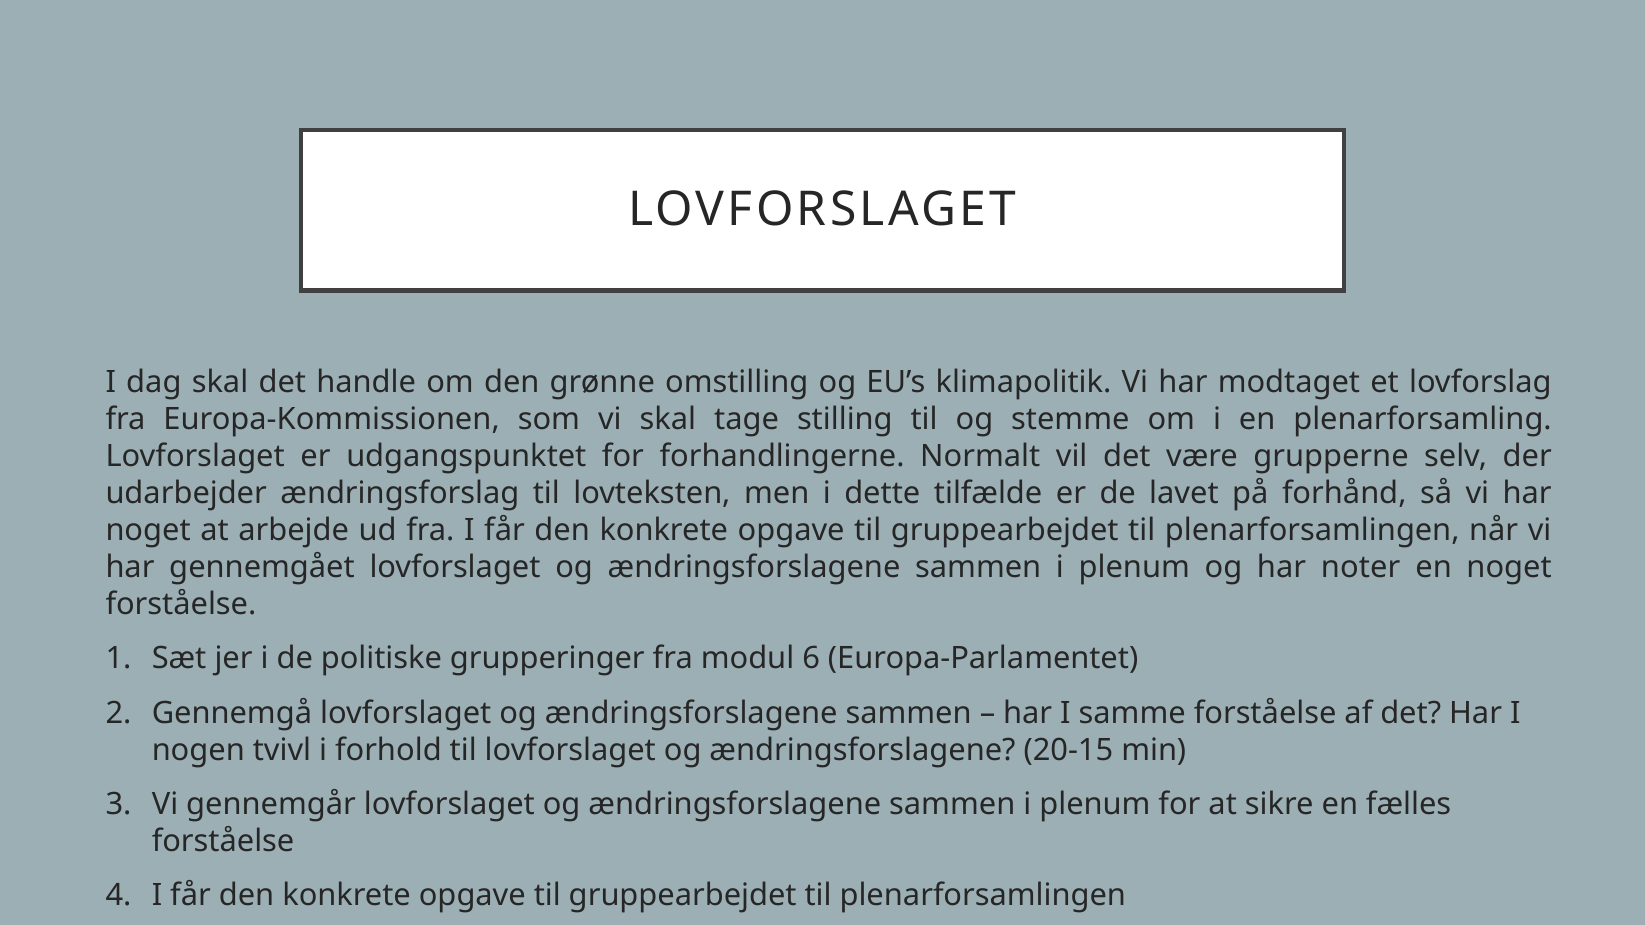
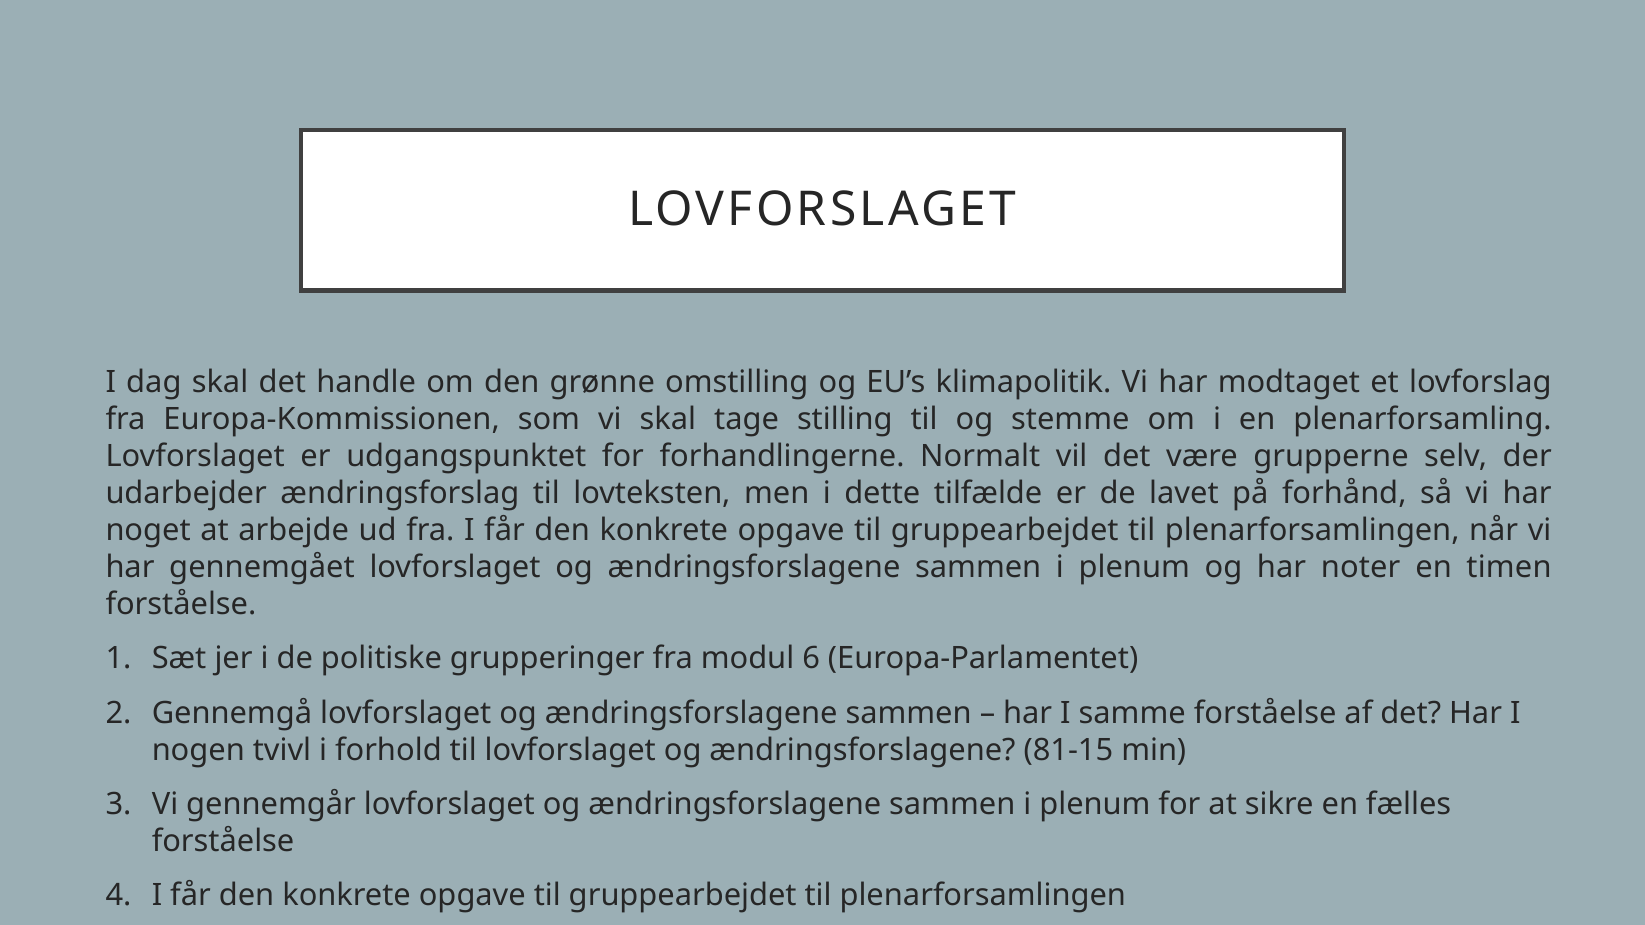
en noget: noget -> timen (1509, 568)
20-15: 20-15 -> 81-15 (1068, 750)
